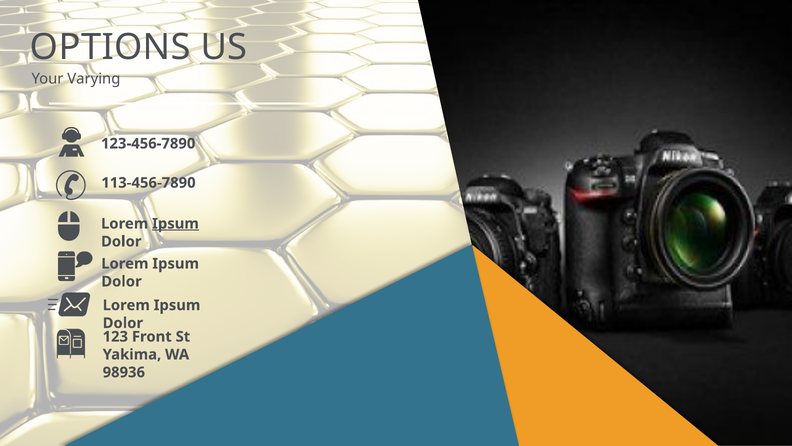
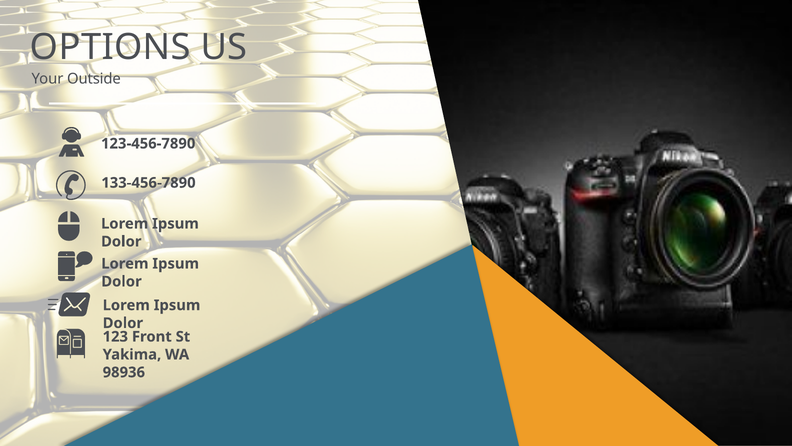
Varying: Varying -> Outside (94, 79)
113-456-7890: 113-456-7890 -> 133-456-7890 (148, 183)
Ipsum underline: present -> none (175, 223)
